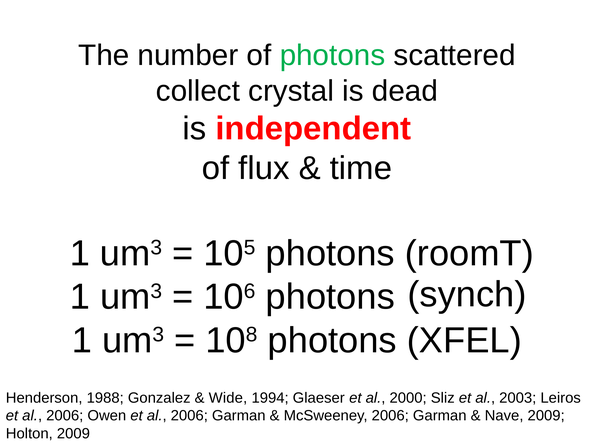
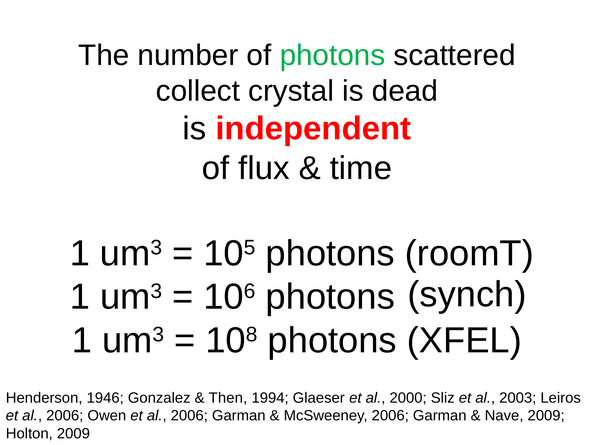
1988: 1988 -> 1946 (105, 398)
Wide: Wide -> Then (228, 398)
